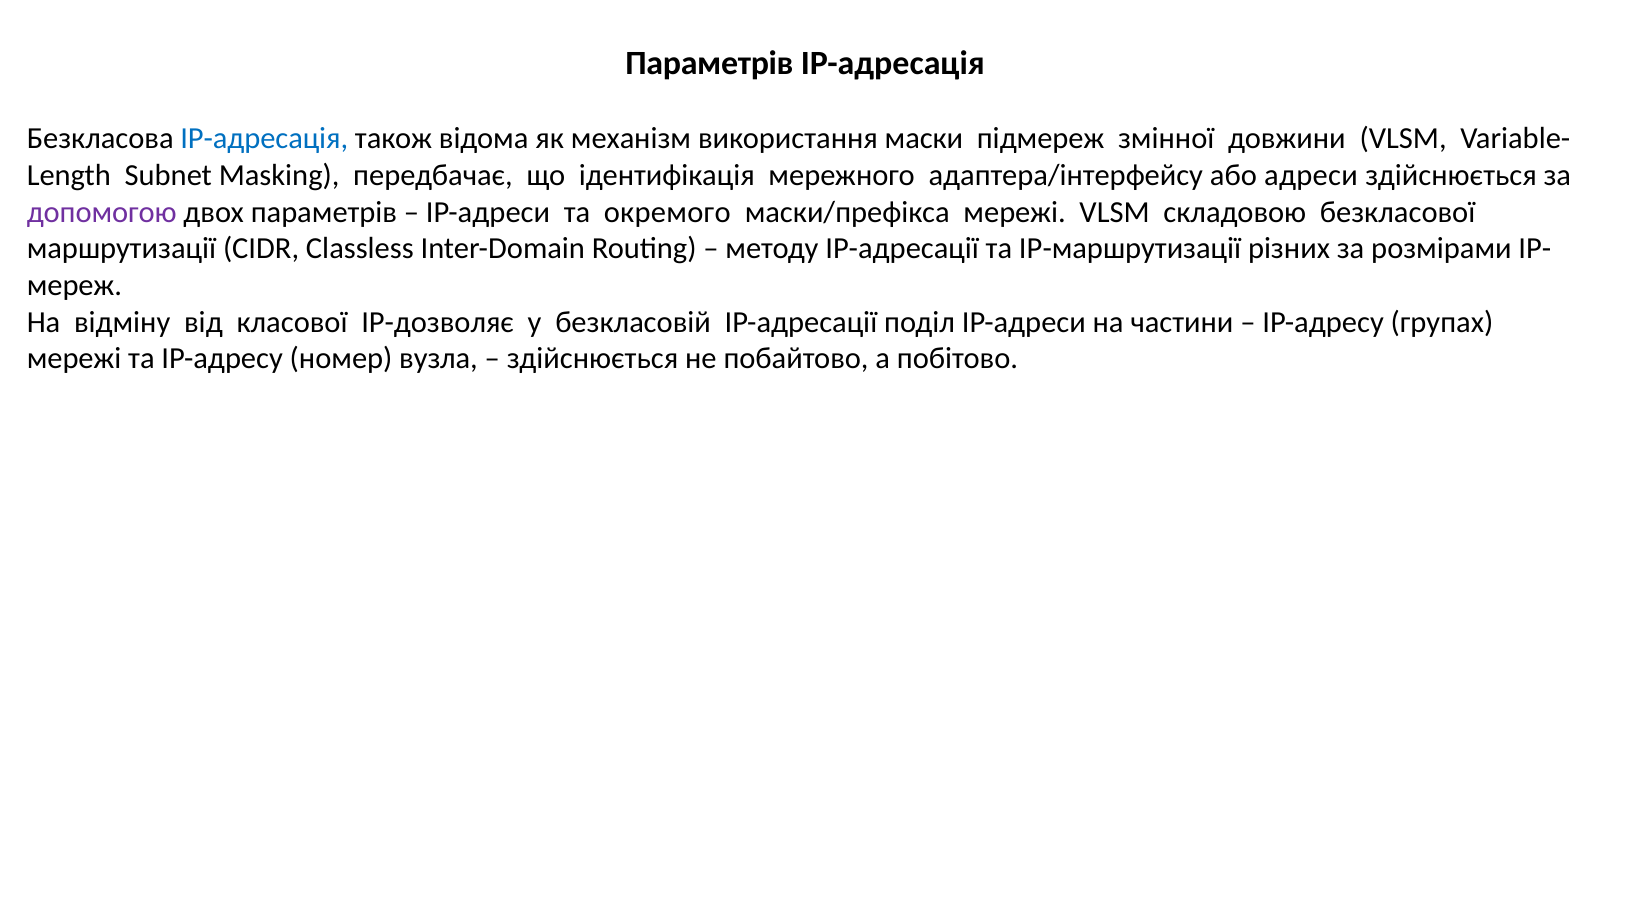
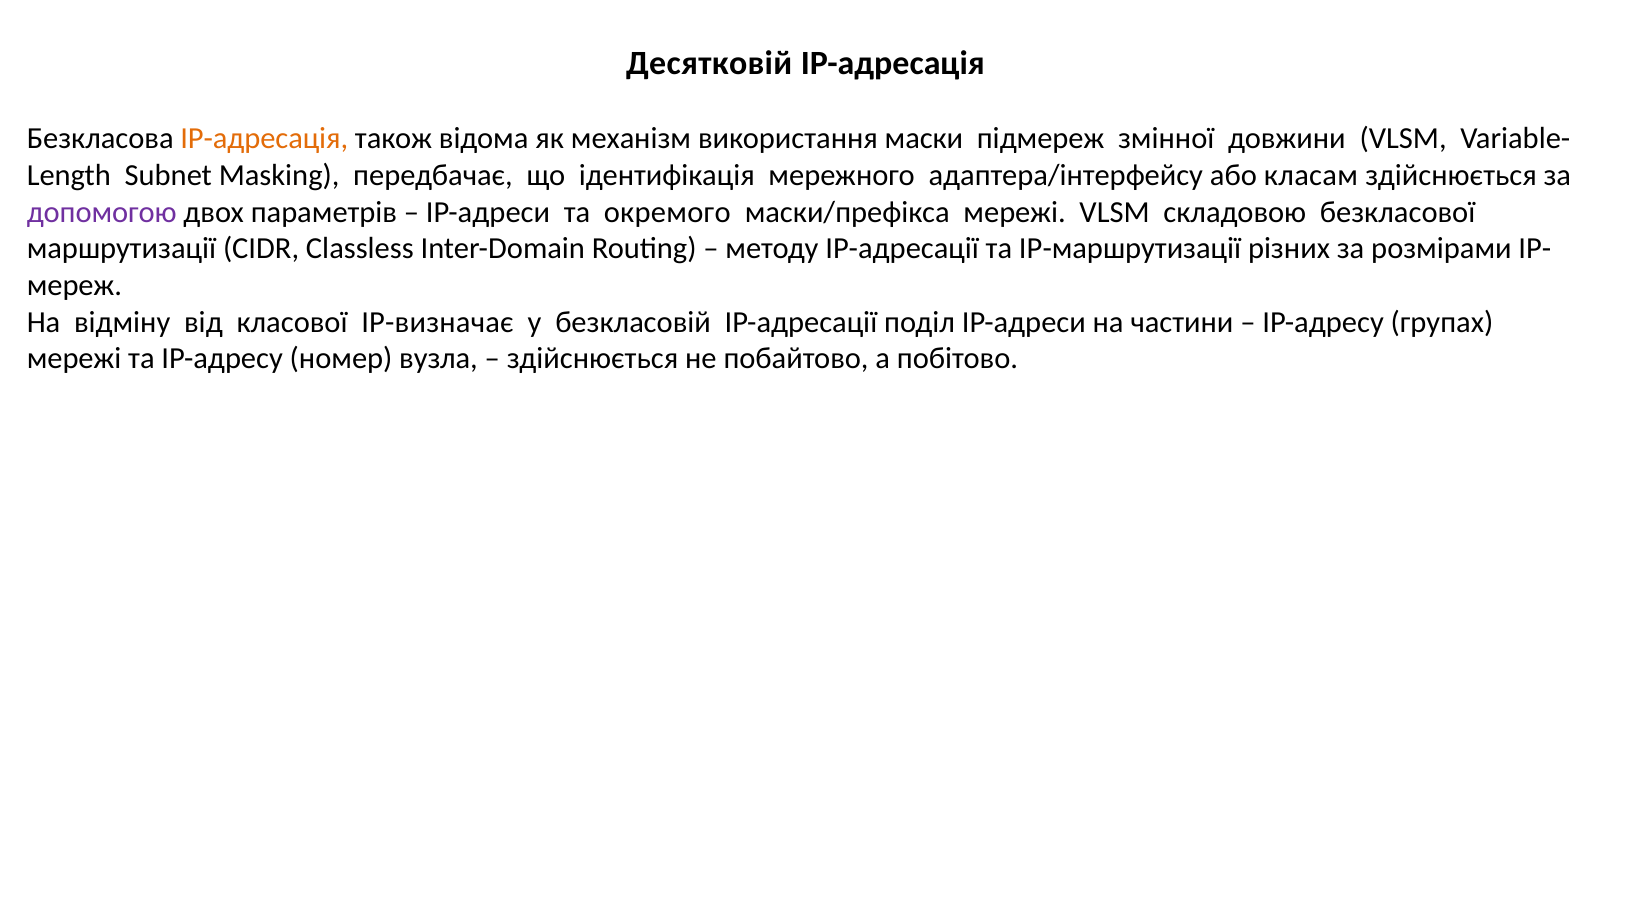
Параметрів: Параметрів -> Десятковій (709, 64)
IP-адресація colour: blue -> orange (264, 139)
адреси: адреси -> класам (1311, 175)
IP-дозволяє: IP-дозволяє -> IP-визначає (438, 322)
